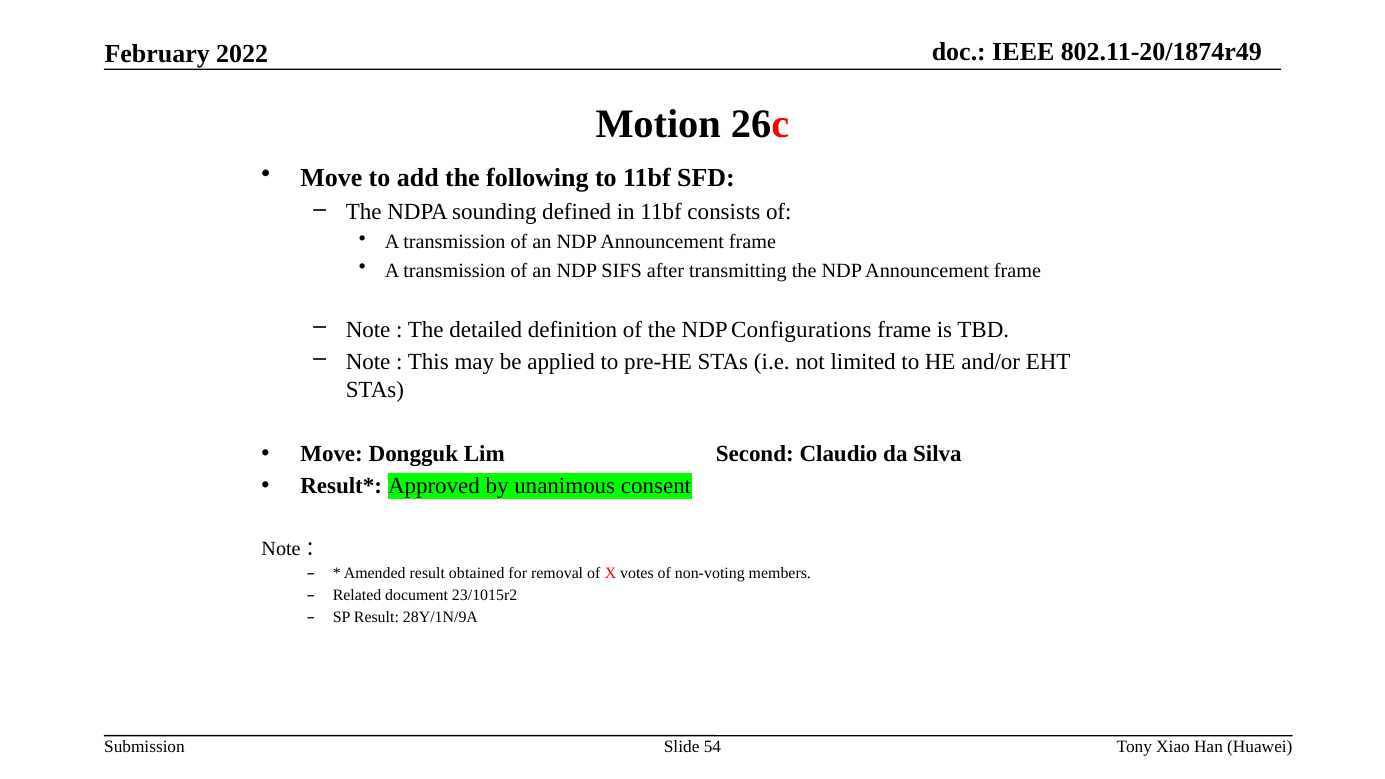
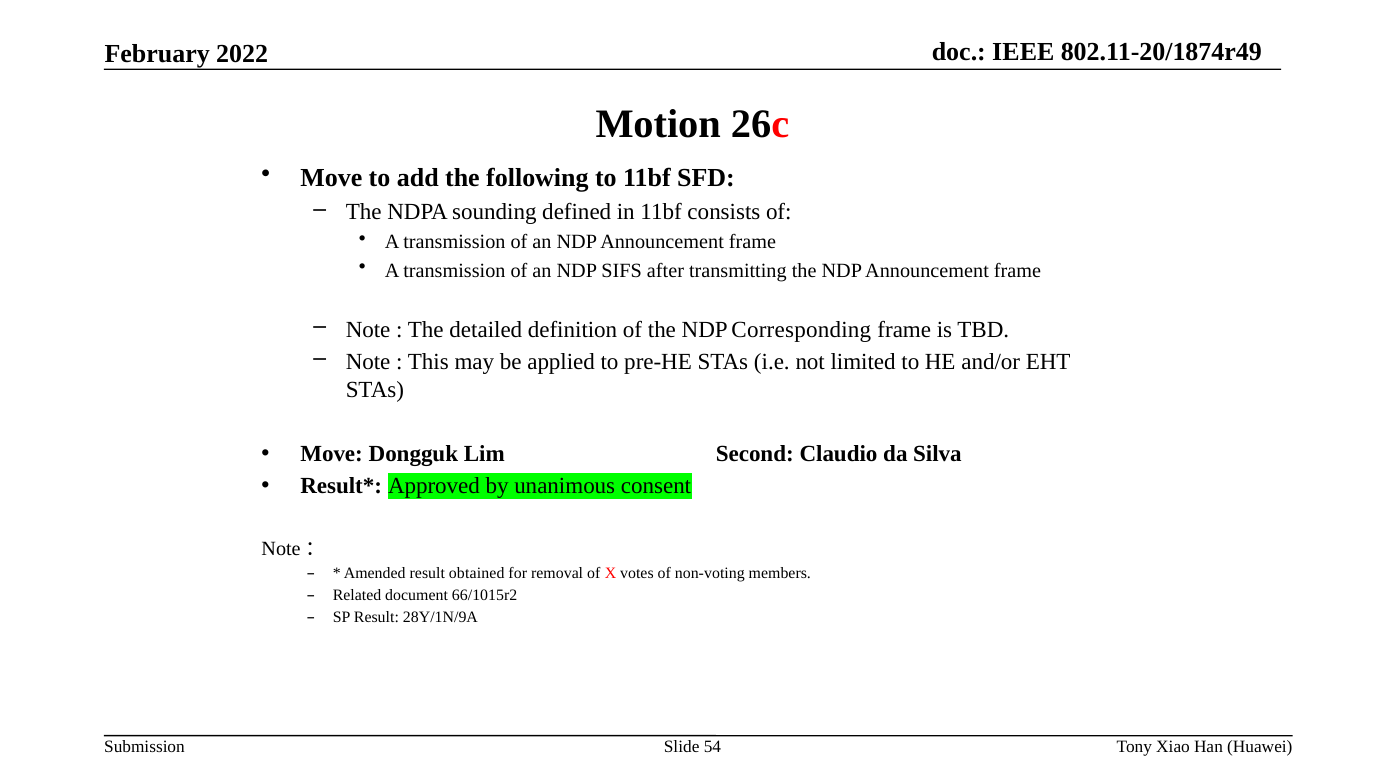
Configurations: Configurations -> Corresponding (801, 329)
23/1015r2: 23/1015r2 -> 66/1015r2 (485, 595)
